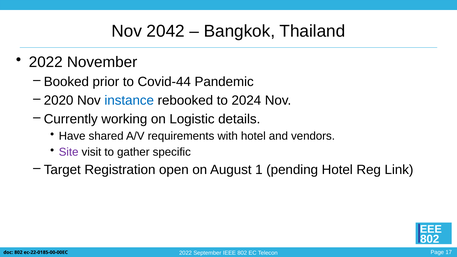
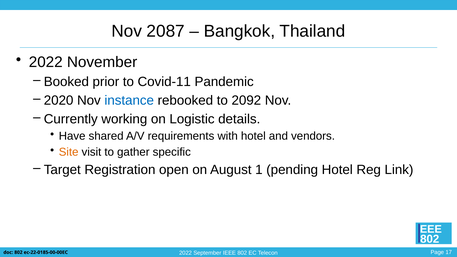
2042: 2042 -> 2087 (166, 31)
Covid-44: Covid-44 -> Covid-11 (164, 82)
2024: 2024 -> 2092 (246, 101)
Site colour: purple -> orange (69, 152)
